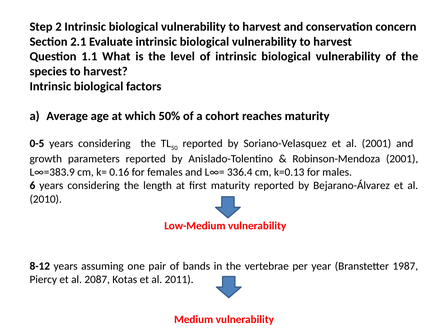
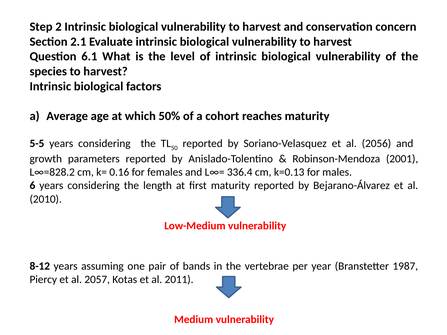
1.1: 1.1 -> 6.1 (89, 57)
0-5: 0-5 -> 5-5 (37, 144)
al 2001: 2001 -> 2056 (377, 144)
L∞=383.9: L∞=383.9 -> L∞=828.2 (52, 172)
2087: 2087 -> 2057 (97, 280)
